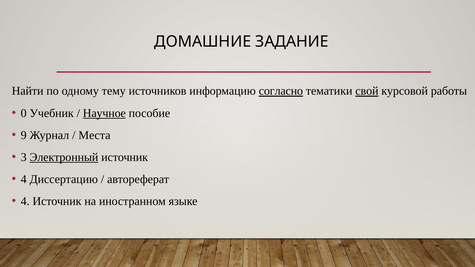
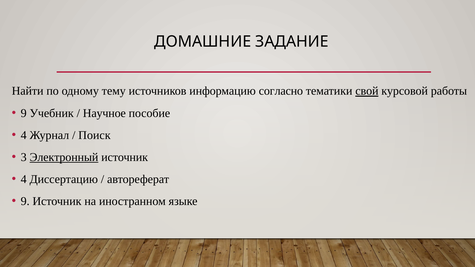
согласно underline: present -> none (281, 91)
0: 0 -> 9 (24, 113)
Научное underline: present -> none (104, 113)
9: 9 -> 4 (24, 135)
Места: Места -> Поиск (94, 135)
4: 4 -> 9 (25, 201)
